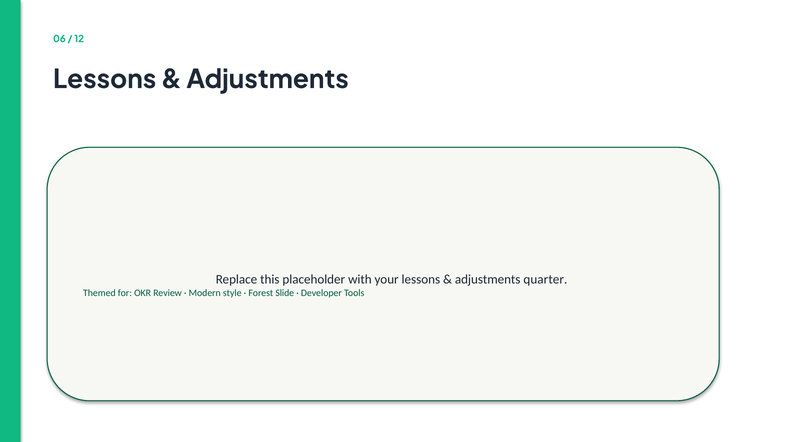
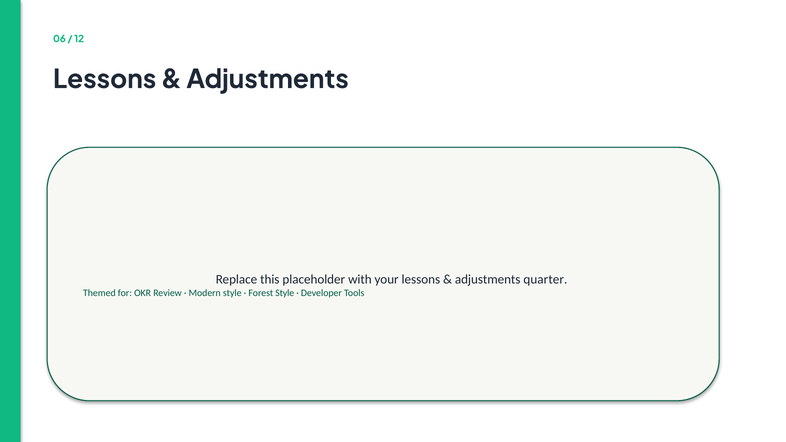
Forest Slide: Slide -> Style (285, 293)
